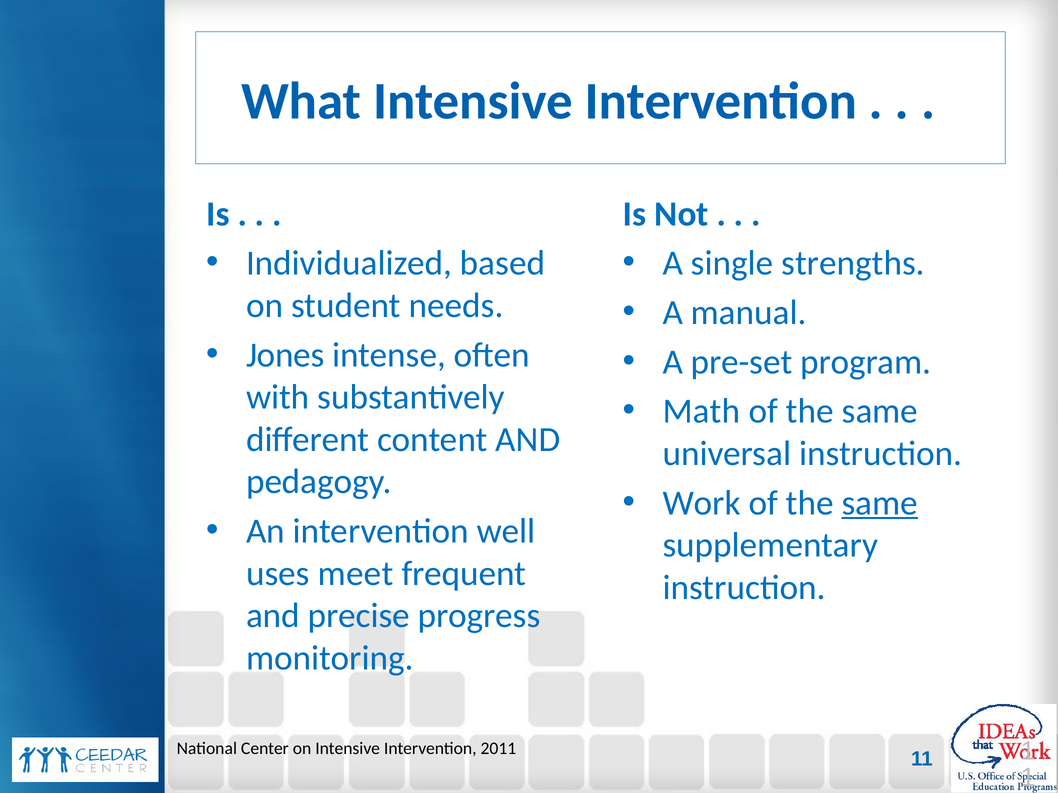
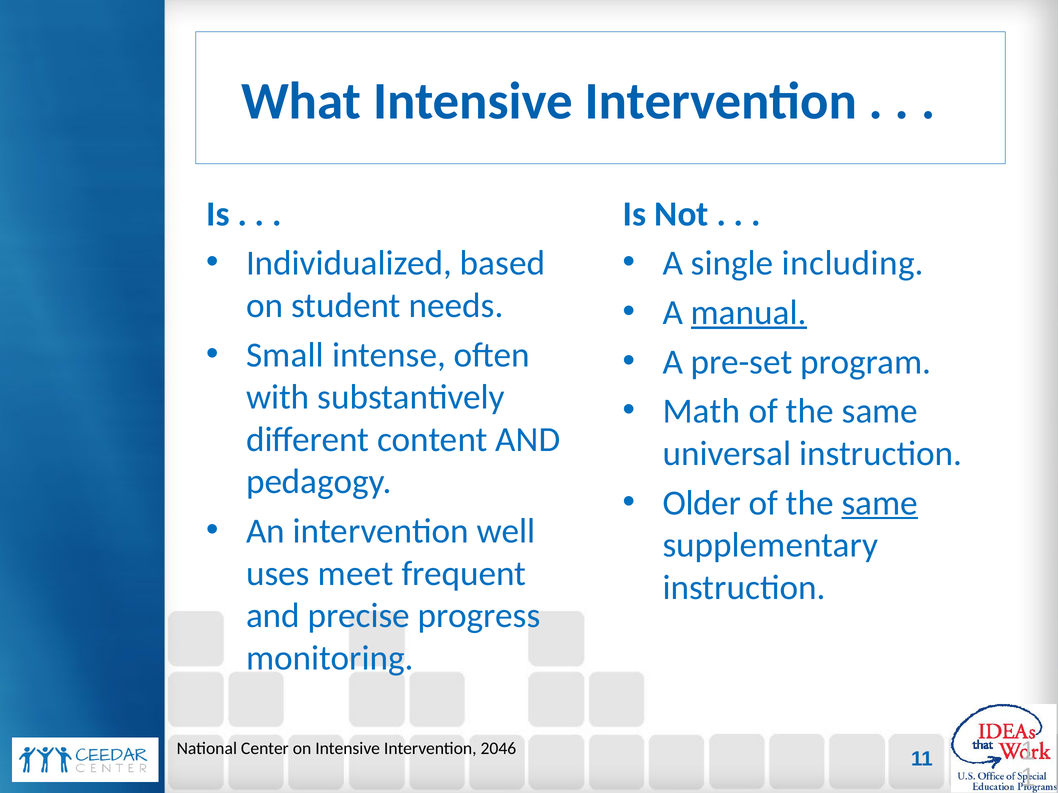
strengths: strengths -> including (853, 263)
manual underline: none -> present (749, 313)
Jones: Jones -> Small (285, 355)
Work: Work -> Older (702, 503)
2011: 2011 -> 2046 (498, 749)
